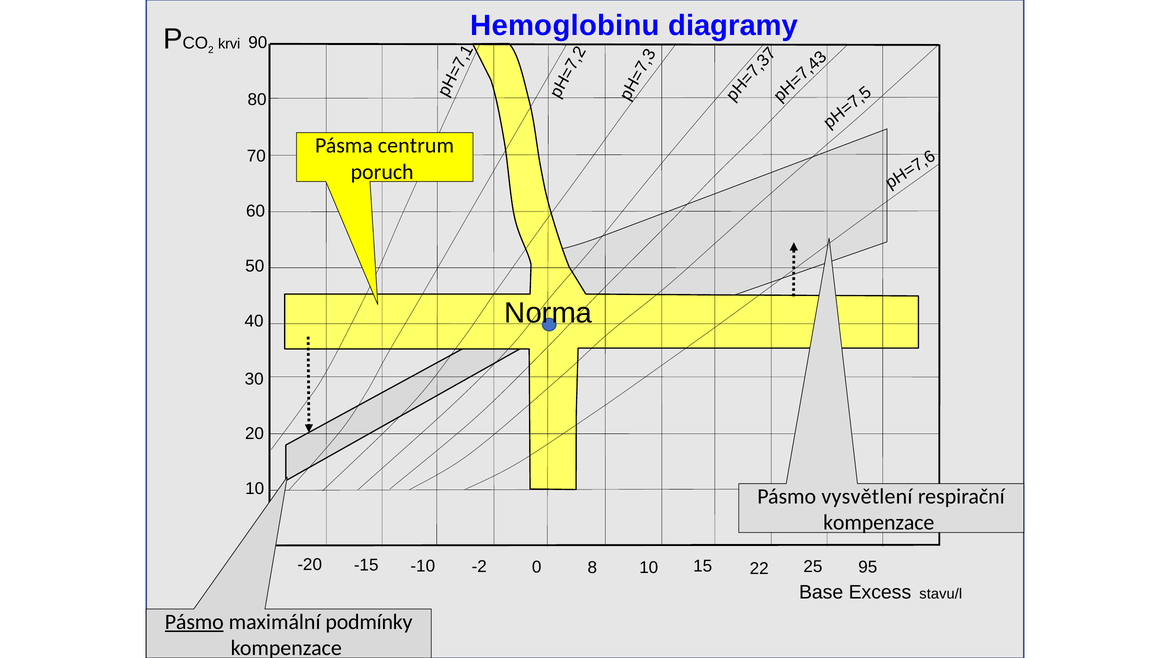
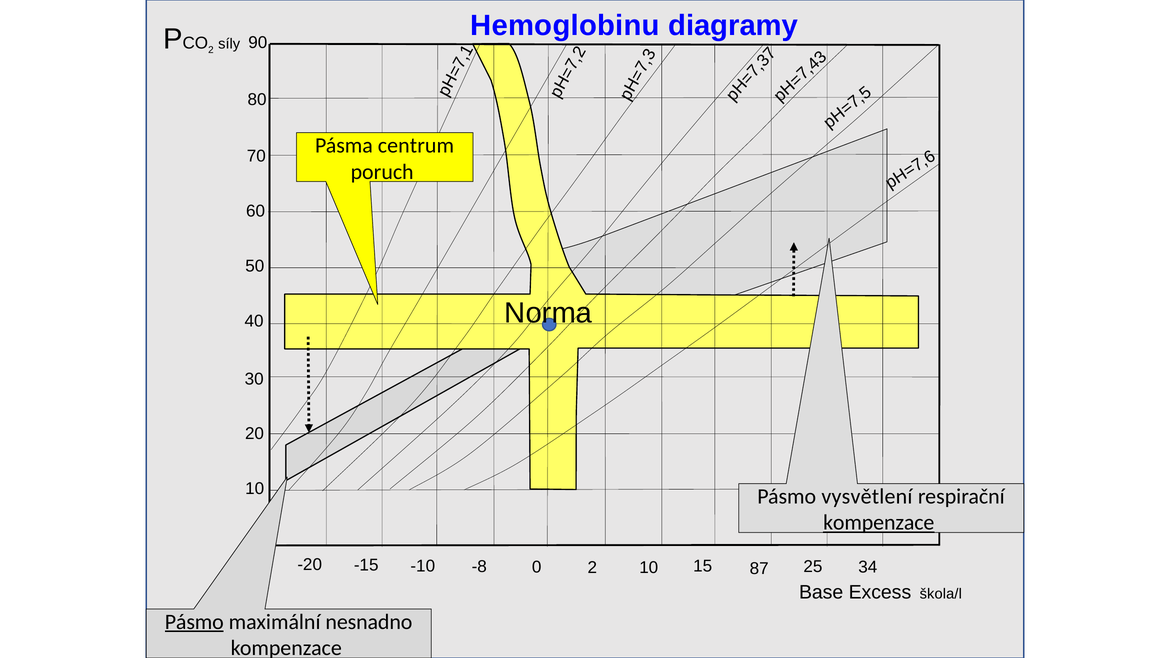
krvi: krvi -> síly (229, 44)
kompenzace underline: none -> present (879, 523)
-2: -2 -> -8 (479, 567)
0 8: 8 -> 2 (592, 568)
22: 22 -> 87 (759, 569)
95: 95 -> 34 (868, 567)
stavu/l: stavu/l -> škola/l (941, 594)
podmínky: podmínky -> nesnadno (369, 622)
